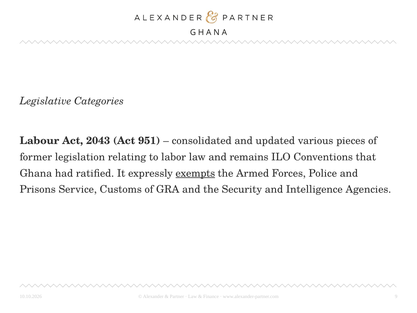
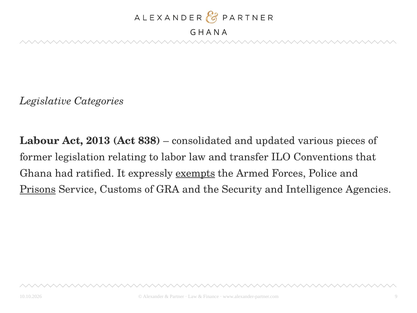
2043: 2043 -> 2013 (98, 141)
951: 951 -> 838 (149, 141)
remains: remains -> transfer (249, 157)
Prisons underline: none -> present (38, 189)
